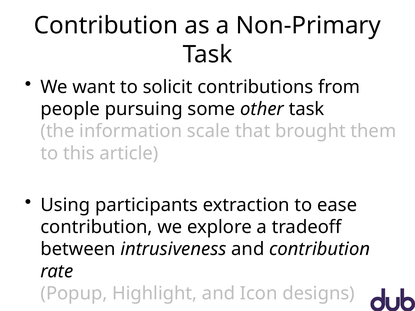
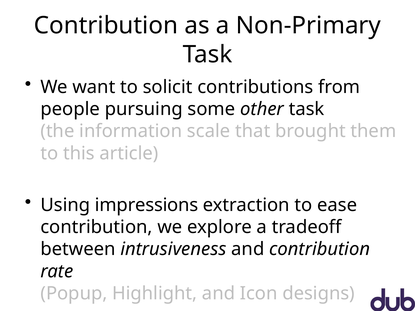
participants: participants -> impressions (147, 205)
